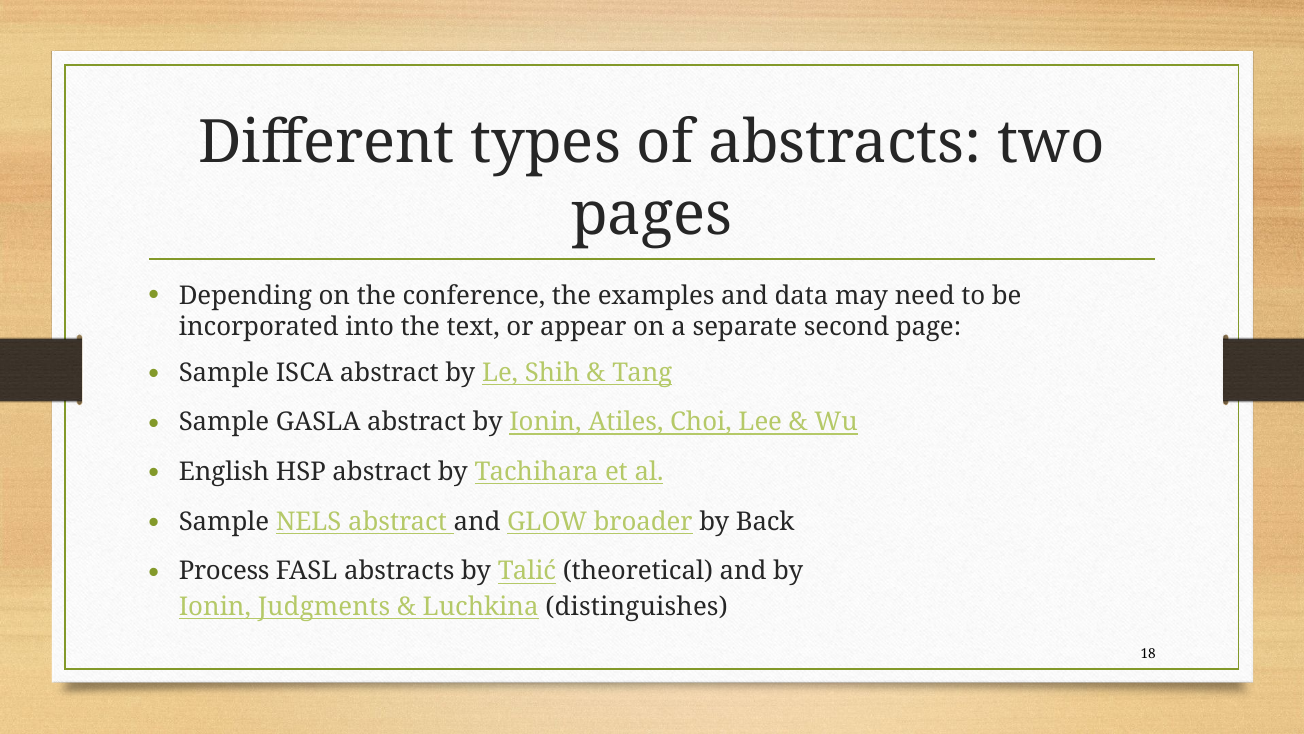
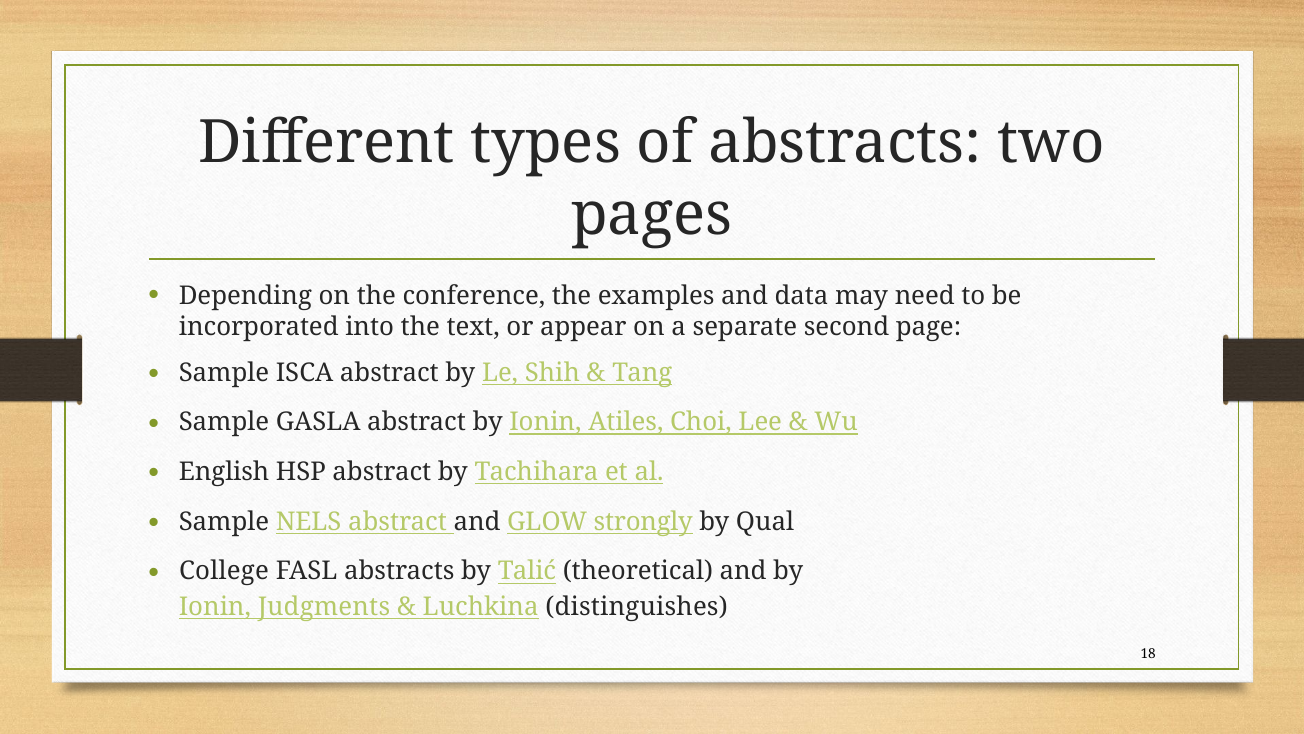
broader: broader -> strongly (643, 521)
Back: Back -> Qual (765, 521)
Process: Process -> College (224, 571)
